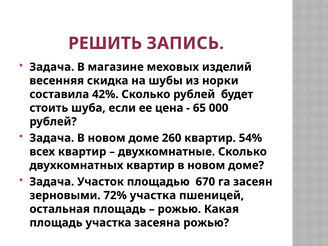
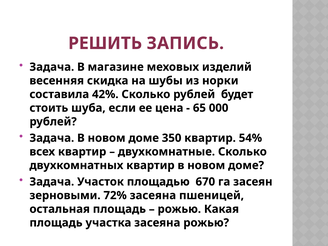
260: 260 -> 350 (172, 138)
72% участка: участка -> засеяна (153, 195)
